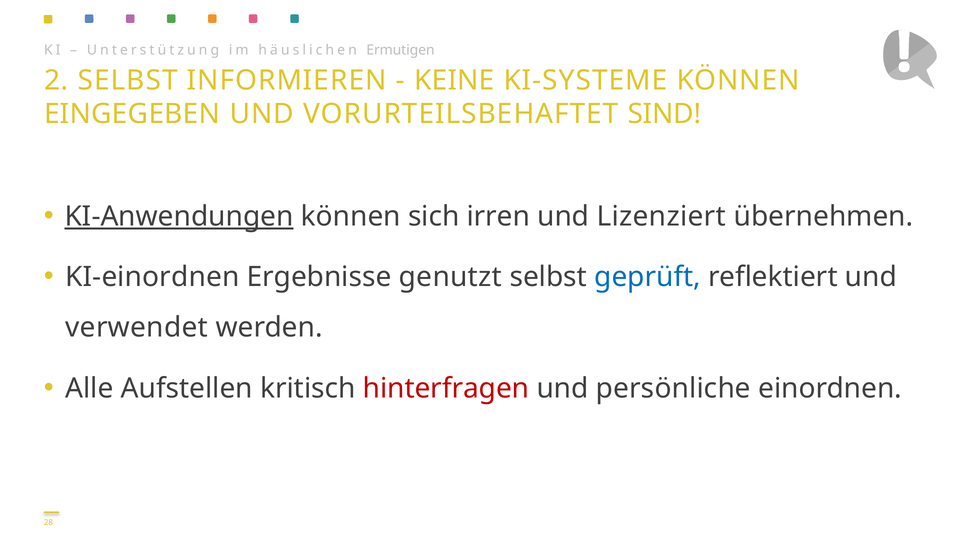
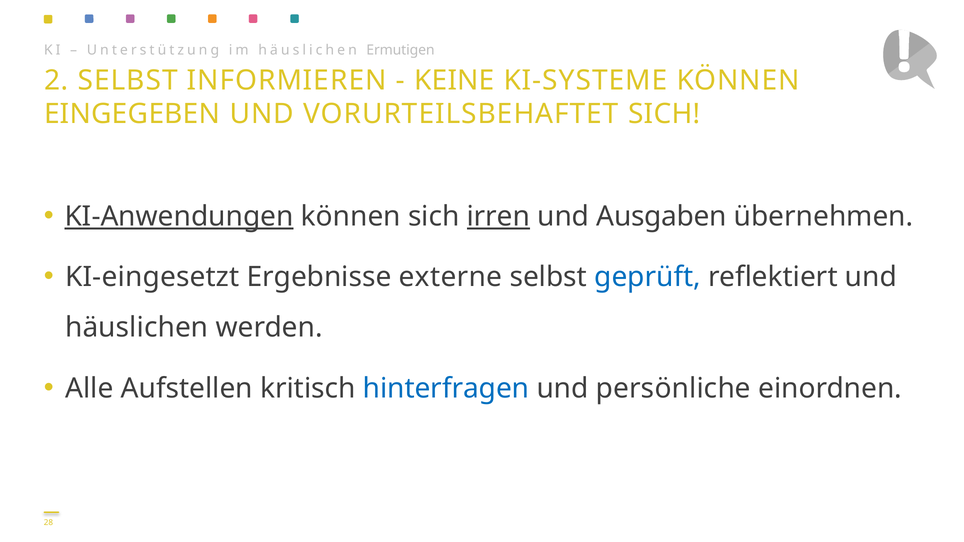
VORURTEILSBEHAFTET SIND: SIND -> SICH (664, 114)
irren underline: none -> present (498, 216)
Lizenziert: Lizenziert -> Ausgaben (662, 216)
KI-einordnen: KI-einordnen -> KI-eingesetzt (152, 277)
genutzt: genutzt -> externe (450, 277)
verwendet: verwendet -> häuslichen (137, 328)
hinterfragen colour: red -> blue (446, 388)
